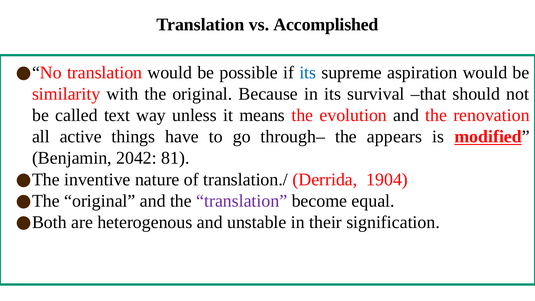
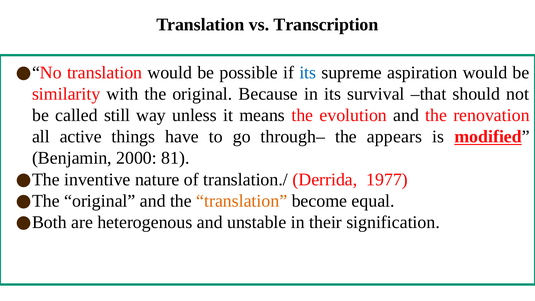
Accomplished: Accomplished -> Transcription (326, 25)
text: text -> still (117, 115)
2042: 2042 -> 2000 (137, 158)
1904: 1904 -> 1977 (387, 179)
translation colour: purple -> orange (242, 201)
